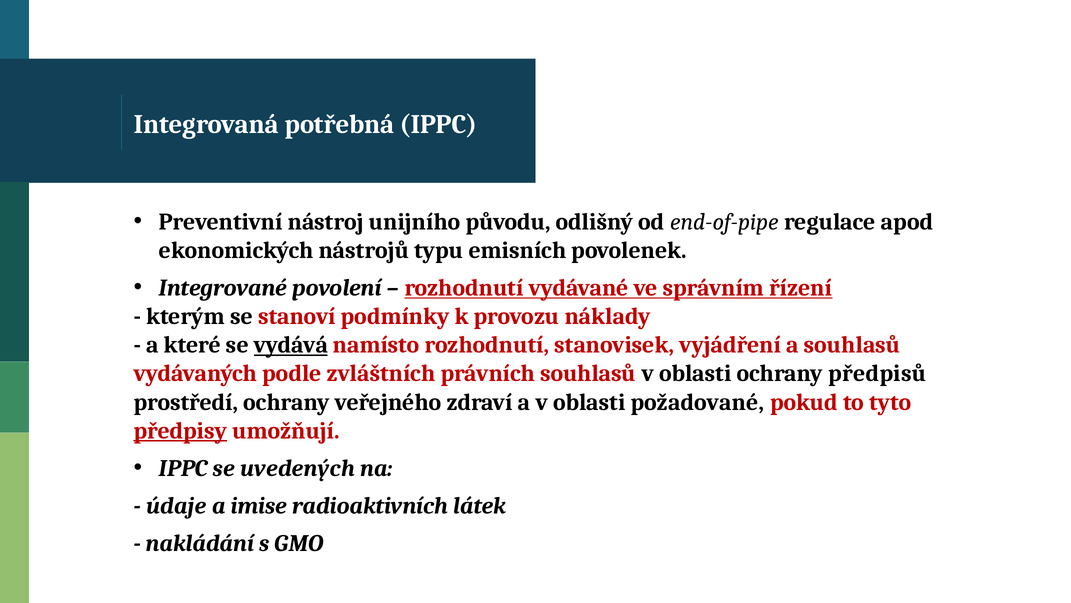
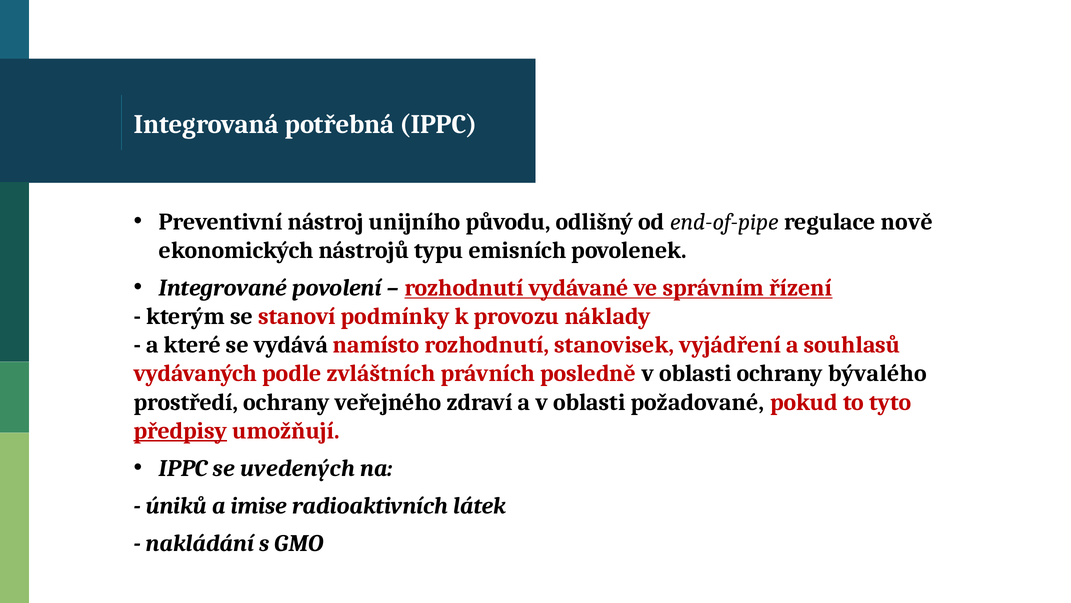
apod: apod -> nově (907, 222)
vydává underline: present -> none (291, 345)
právních souhlasů: souhlasů -> posledně (588, 373)
předpisů: předpisů -> bývalého (877, 373)
údaje: údaje -> úniků (176, 505)
